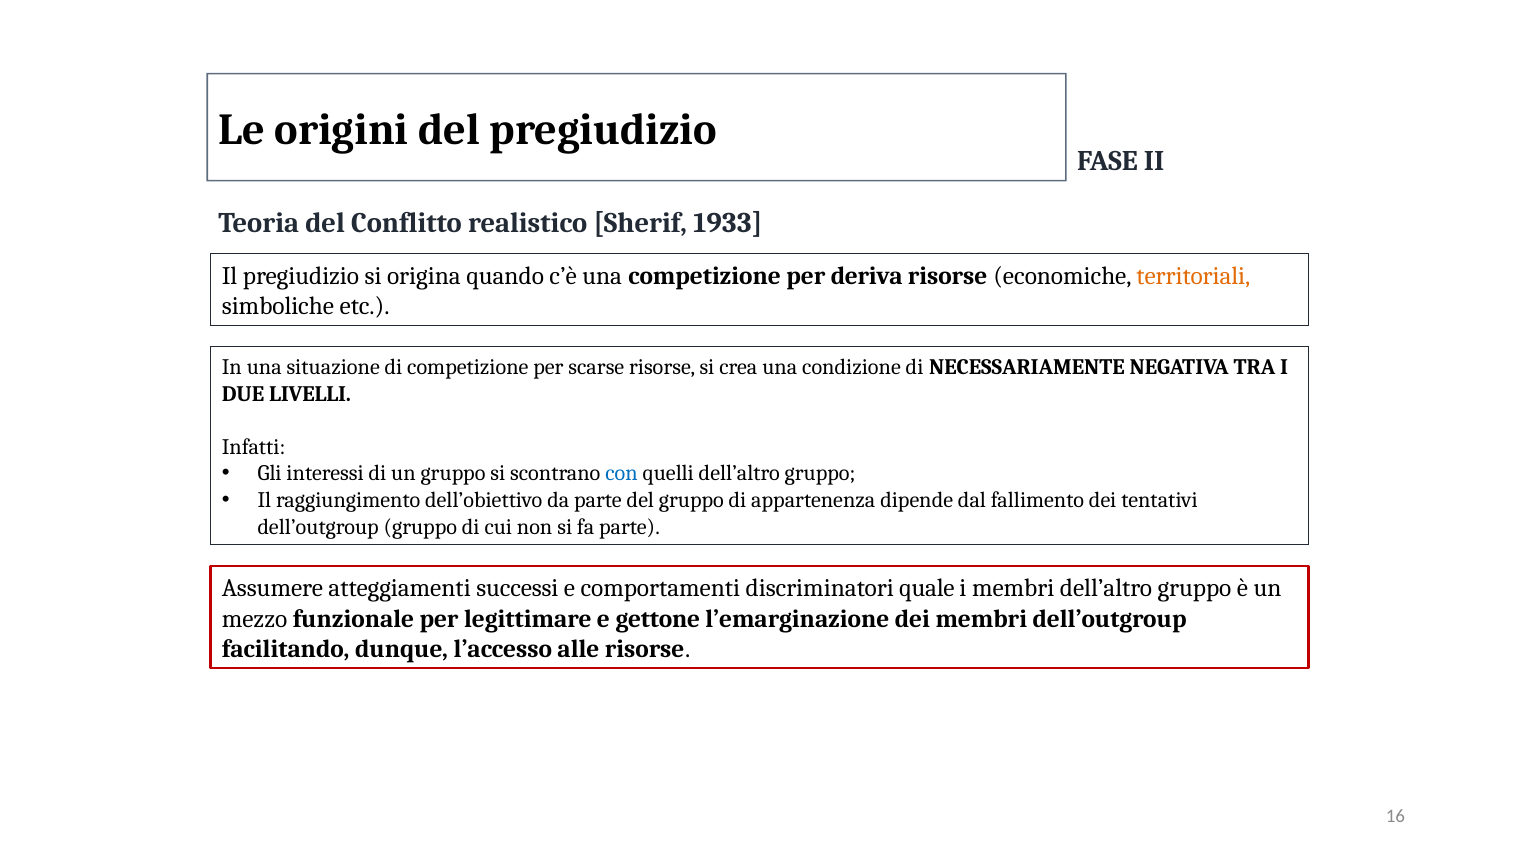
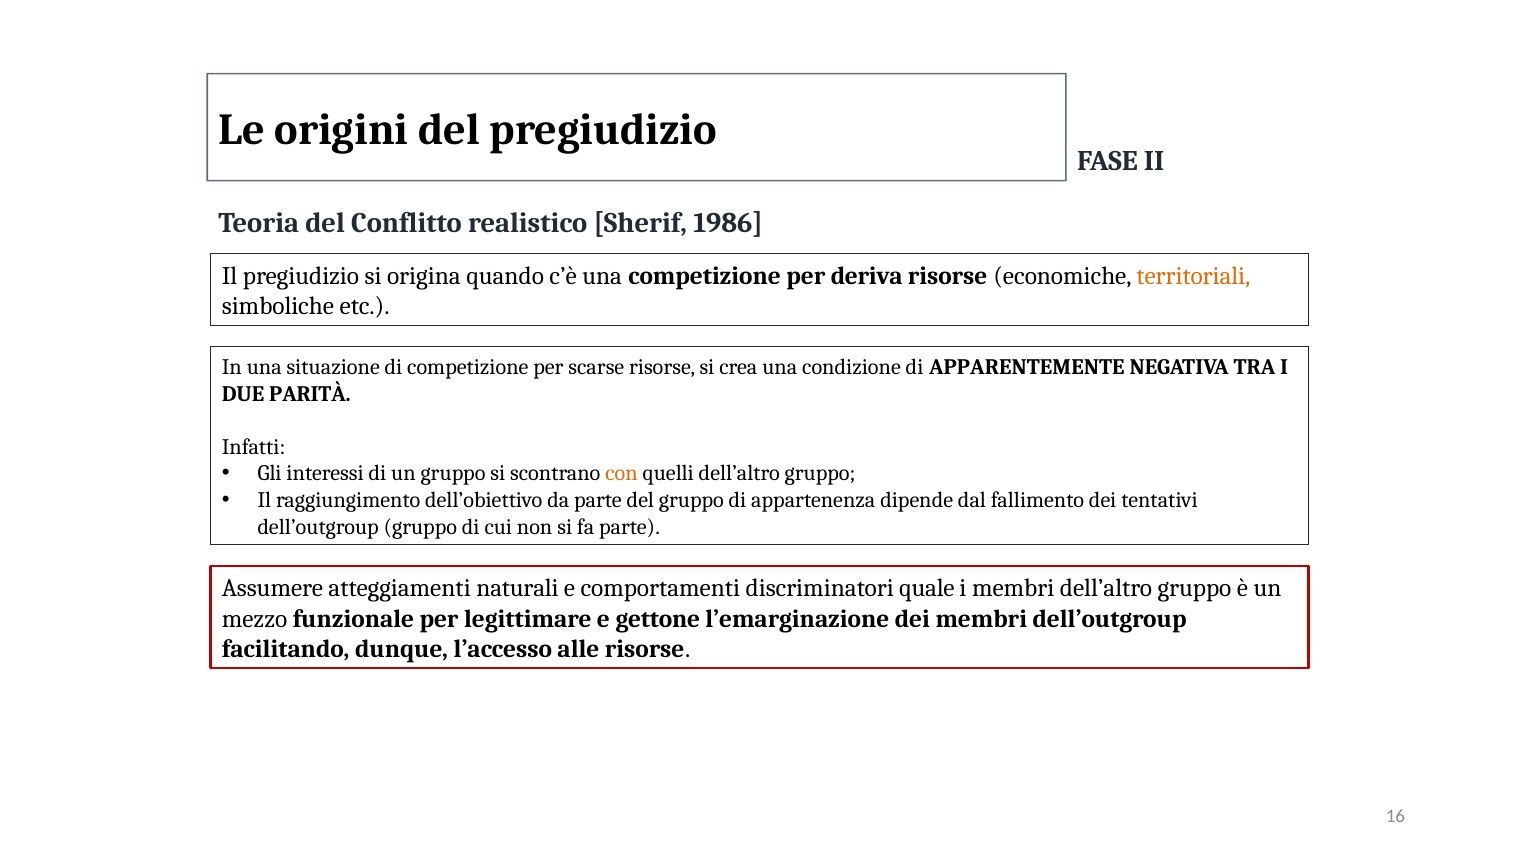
1933: 1933 -> 1986 (728, 224)
NECESSARIAMENTE: NECESSARIAMENTE -> APPARENTEMENTE (1027, 367)
LIVELLI: LIVELLI -> PARITÀ (310, 394)
con colour: blue -> orange (622, 474)
successi: successi -> naturali (517, 589)
